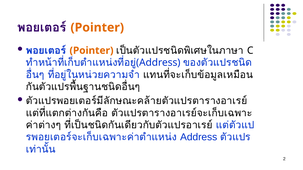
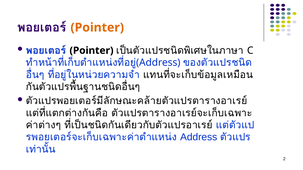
Pointer colour: orange -> black (92, 51)
